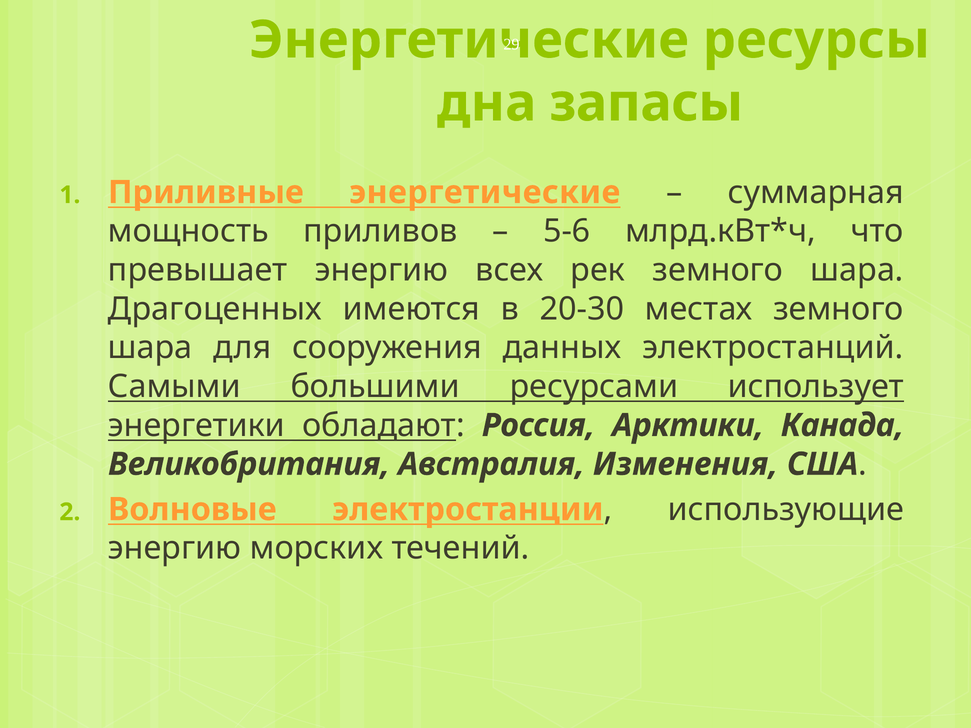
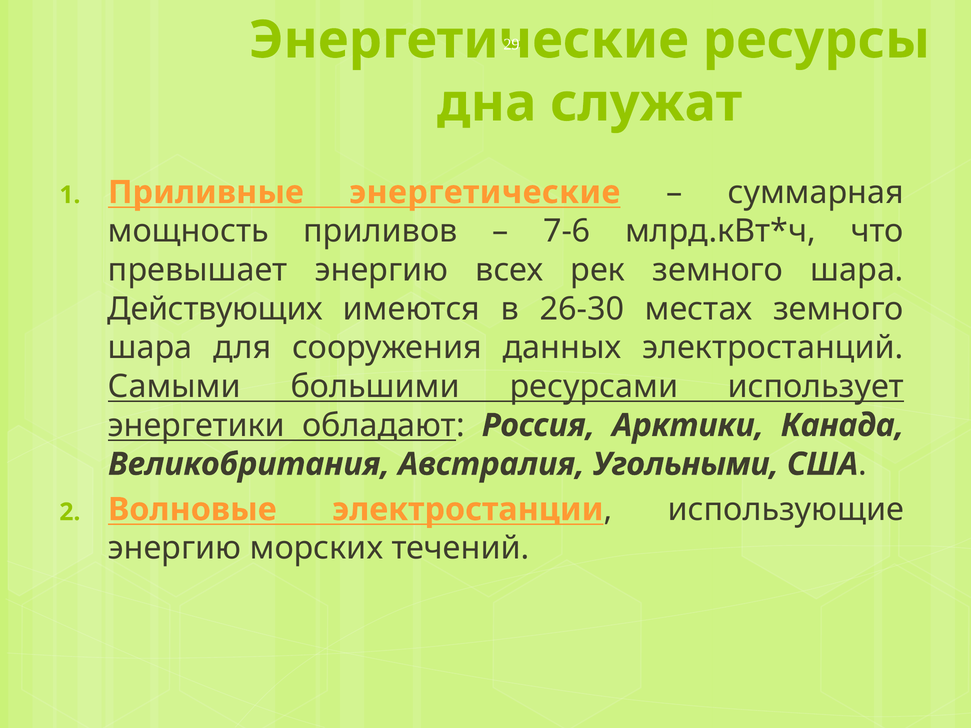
запасы: запасы -> служат (646, 103)
5-6: 5-6 -> 7-6 (567, 231)
Драгоценных: Драгоценных -> Действующих (215, 309)
20-30: 20-30 -> 26-30 (582, 309)
Изменения: Изменения -> Угольными (686, 464)
